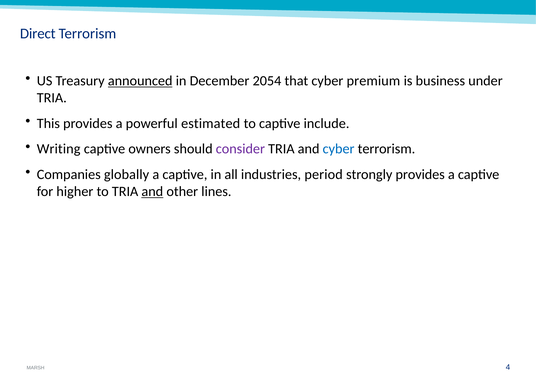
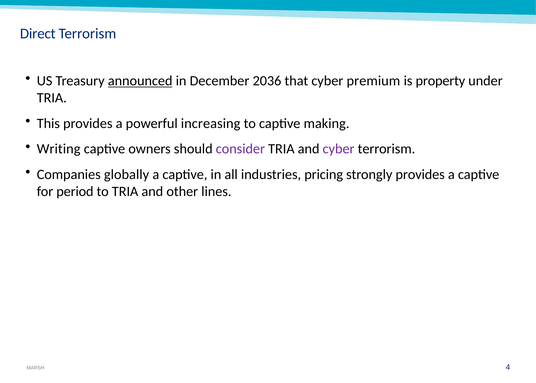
2054: 2054 -> 2036 (267, 81)
business: business -> property (440, 81)
estimated: estimated -> increasing (211, 123)
include: include -> making (327, 123)
cyber colour: blue -> purple (339, 149)
period: period -> pricing (324, 174)
higher: higher -> period (75, 191)
and underline: present -> none (152, 191)
